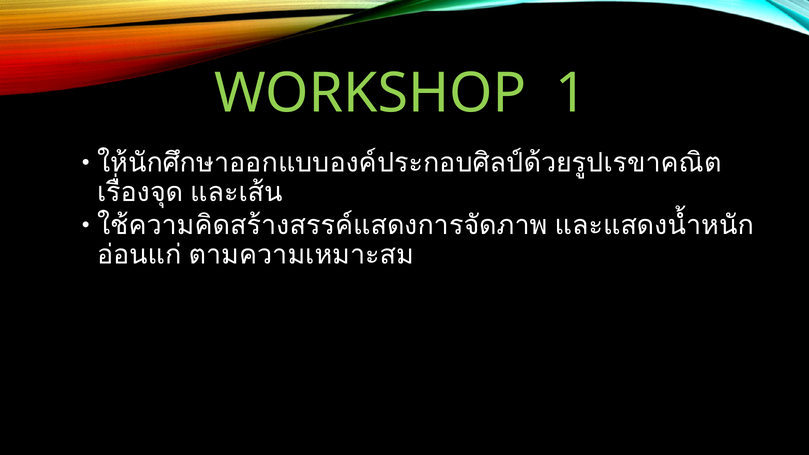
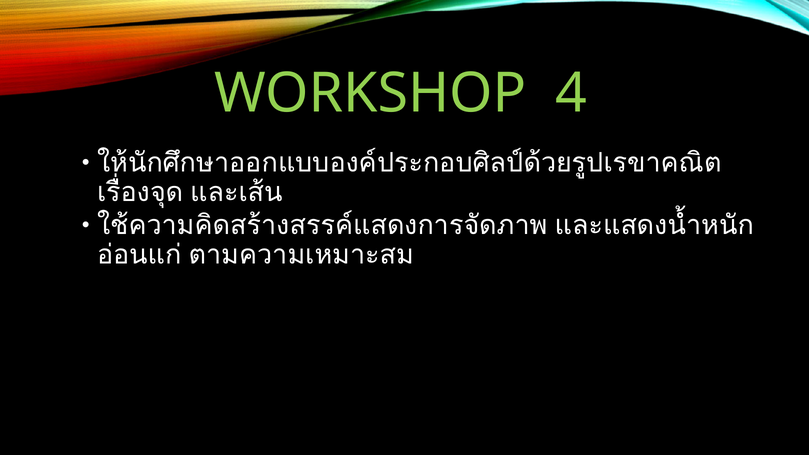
1: 1 -> 4 (571, 93)
